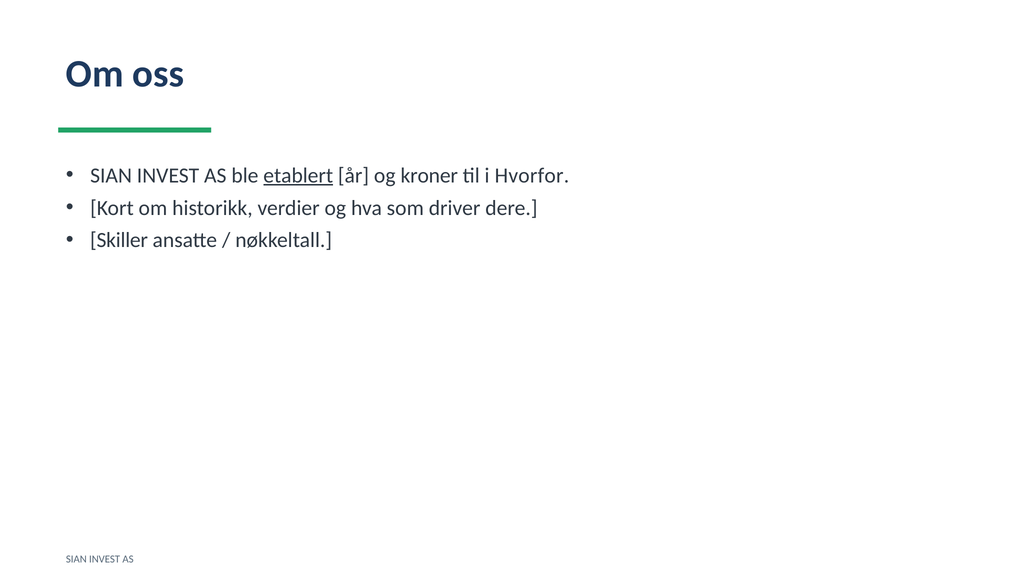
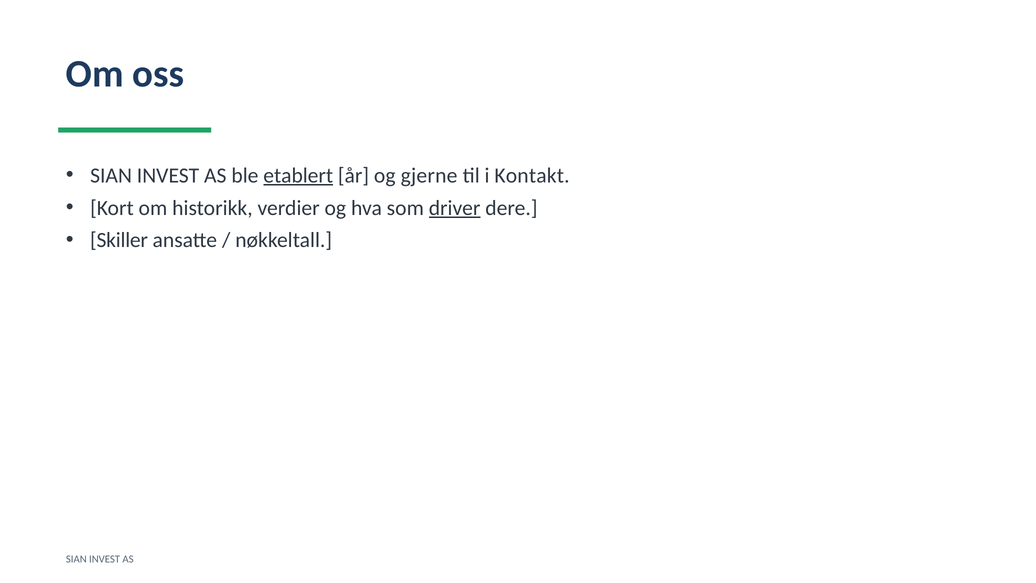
kroner: kroner -> gjerne (429, 175)
Hvorfor: Hvorfor -> Kontakt (532, 175)
driver underline: none -> present (455, 208)
